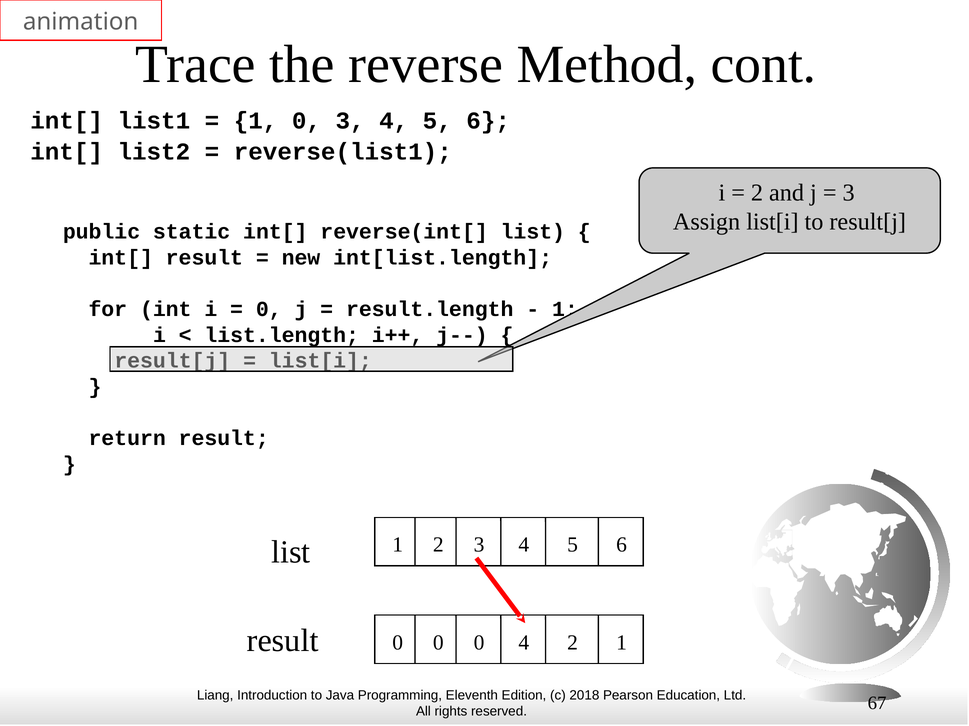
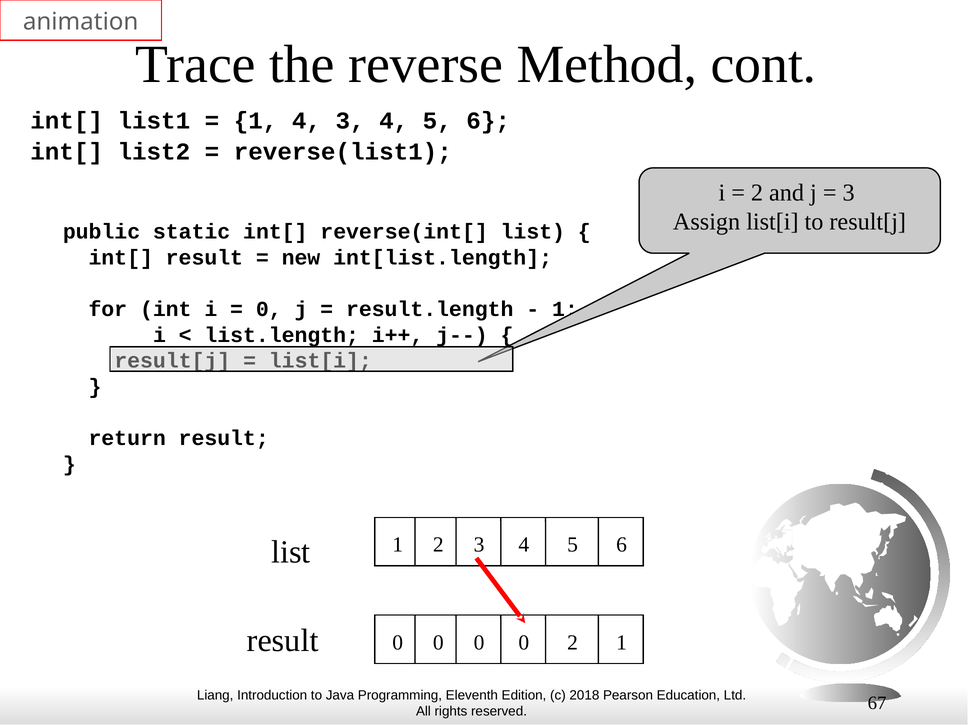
1 0: 0 -> 4 (306, 121)
0 0 0 4: 4 -> 0 (524, 643)
